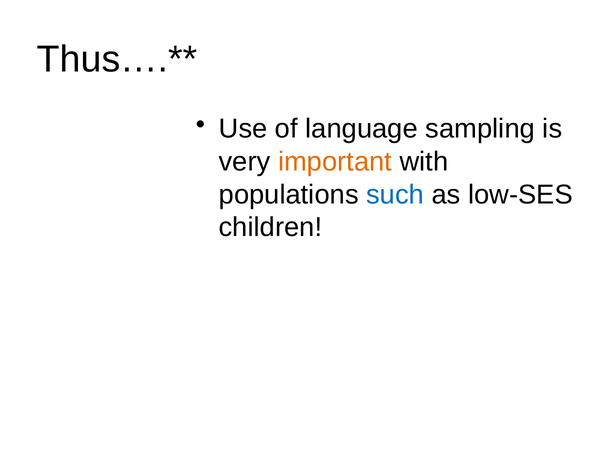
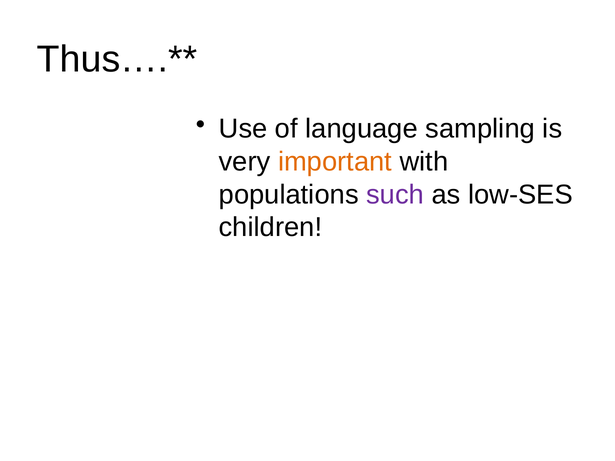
such colour: blue -> purple (395, 195)
